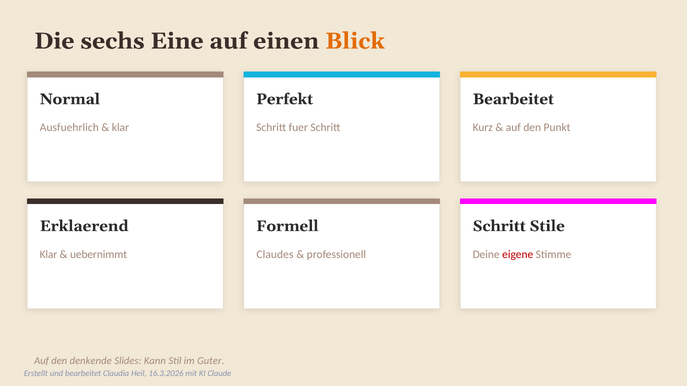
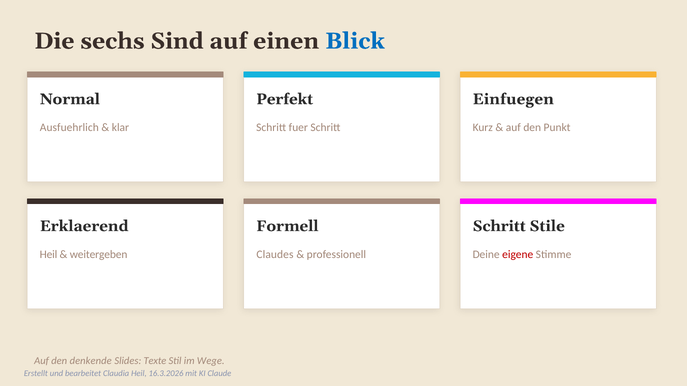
Eine: Eine -> Sind (177, 41)
Blick colour: orange -> blue (355, 41)
Bearbeitet: Bearbeitet -> Einfuegen (513, 99)
Klar: Klar -> Heil (49, 255)
uebernimmt: uebernimmt -> weitergeben (99, 255)
Kann: Kann -> Texte (155, 361)
Guter: Guter -> Wege (211, 361)
